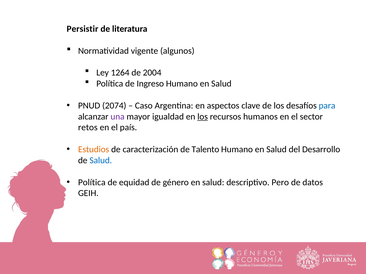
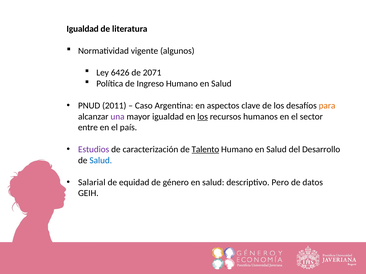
Persistir: Persistir -> Igualdad (83, 29)
1264: 1264 -> 6426 (120, 73)
2004: 2004 -> 2071 (152, 73)
2074: 2074 -> 2011 (114, 106)
para colour: blue -> orange (327, 106)
retos: retos -> entre (88, 128)
Estudios colour: orange -> purple (94, 150)
Talento underline: none -> present (205, 150)
Política: Política -> Salarial (92, 183)
